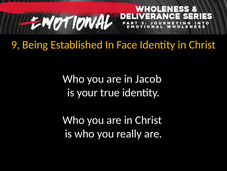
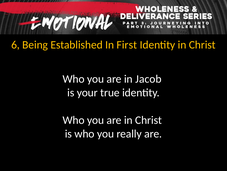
9: 9 -> 6 (15, 45)
Face: Face -> First (127, 45)
